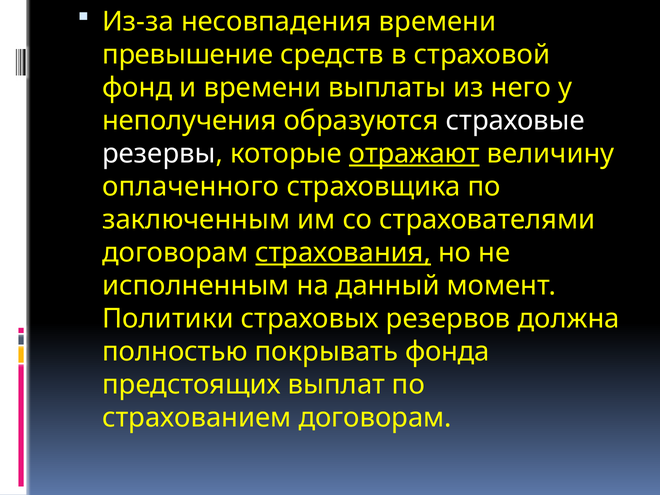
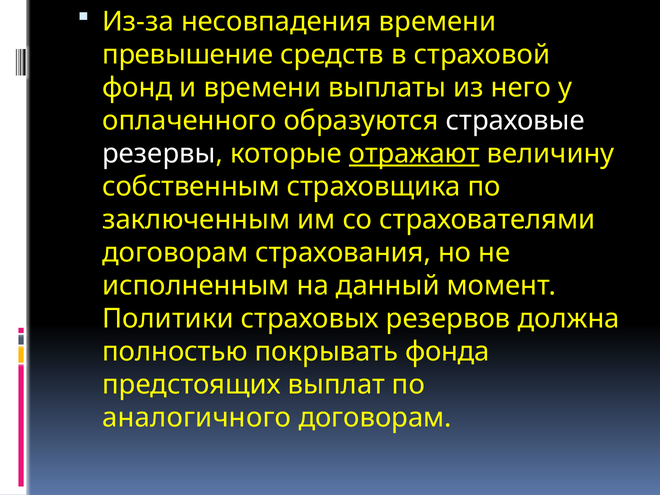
неполучения: неполучения -> оплаченного (189, 121)
оплаченного: оплаченного -> собственным (191, 187)
страхования underline: present -> none (343, 253)
страхованием: страхованием -> аналогичного (197, 418)
